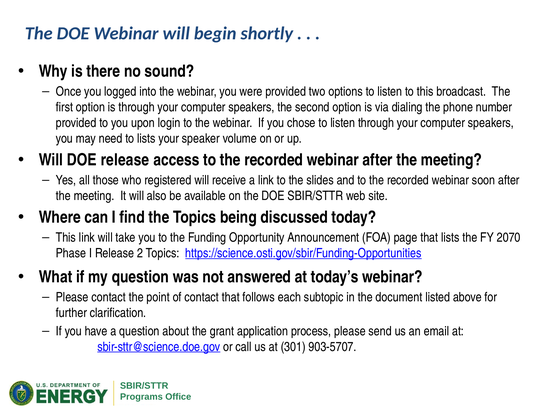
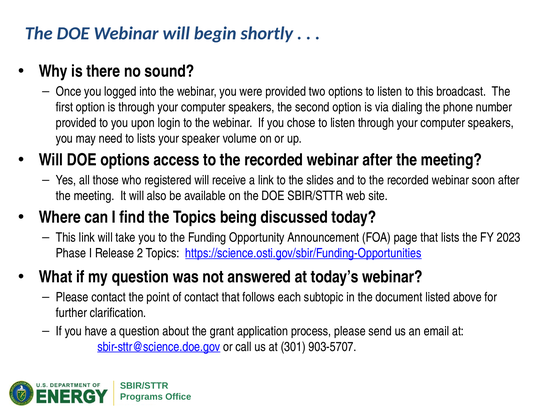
DOE release: release -> options (125, 160)
2070: 2070 -> 2023 (509, 237)
